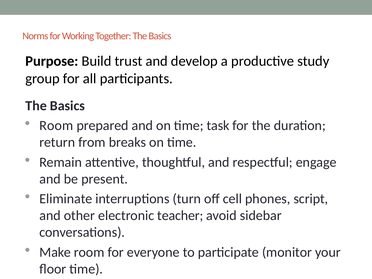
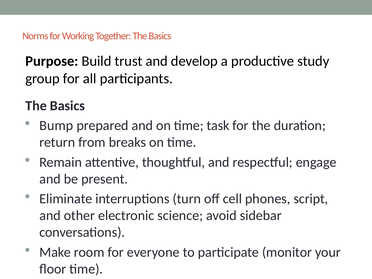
Room: Room -> Bump (56, 126)
teacher: teacher -> science (180, 216)
